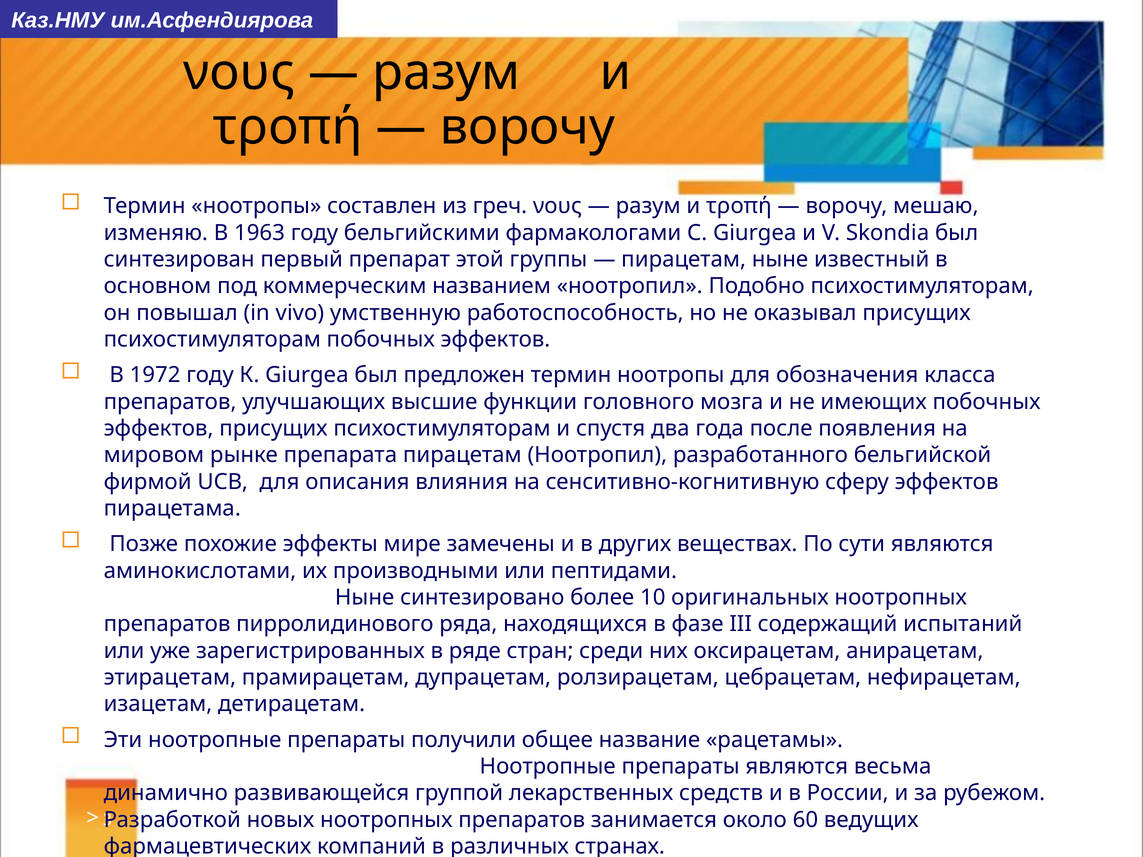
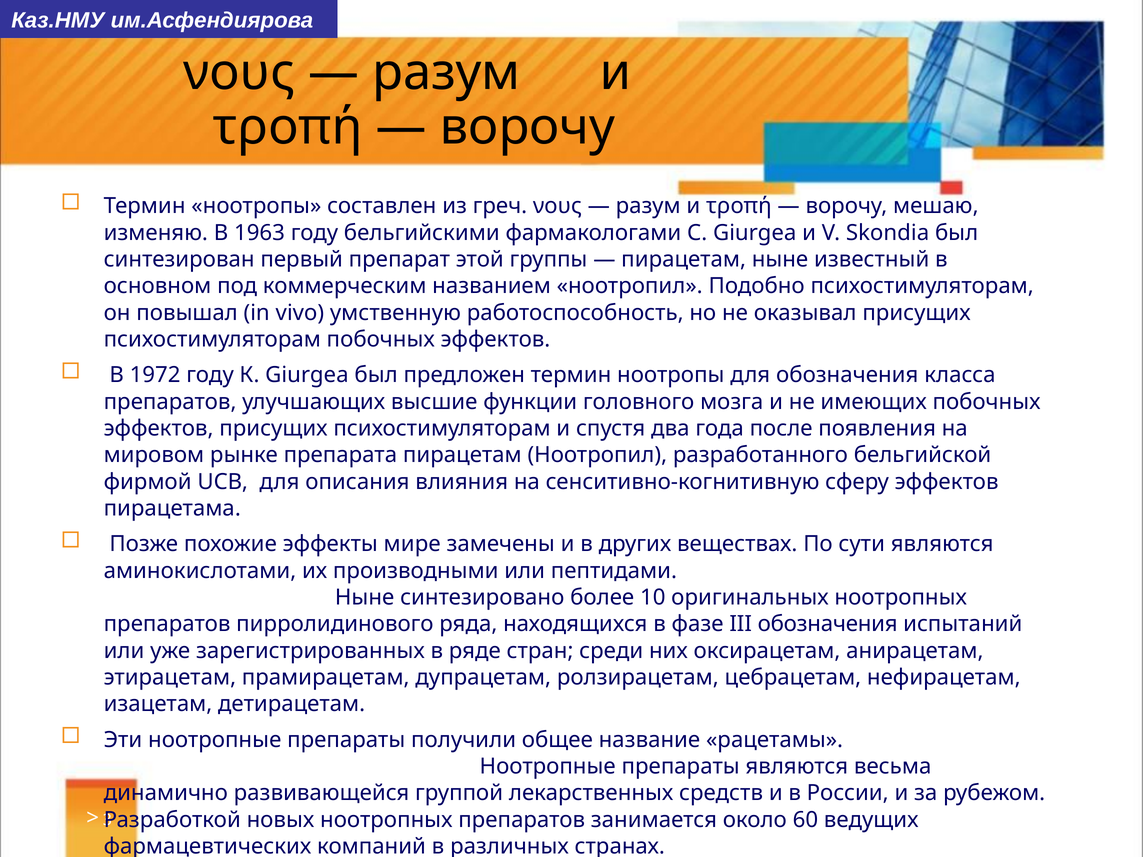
III содержащий: содержащий -> обозначения (828, 624)
